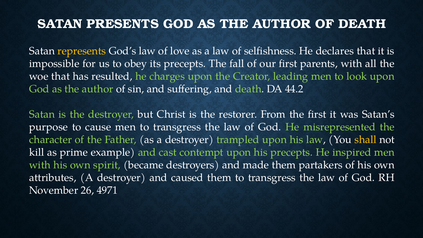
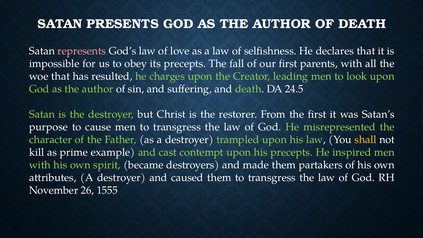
represents colour: yellow -> pink (82, 51)
44.2: 44.2 -> 24.5 (294, 89)
4971: 4971 -> 1555 (107, 190)
